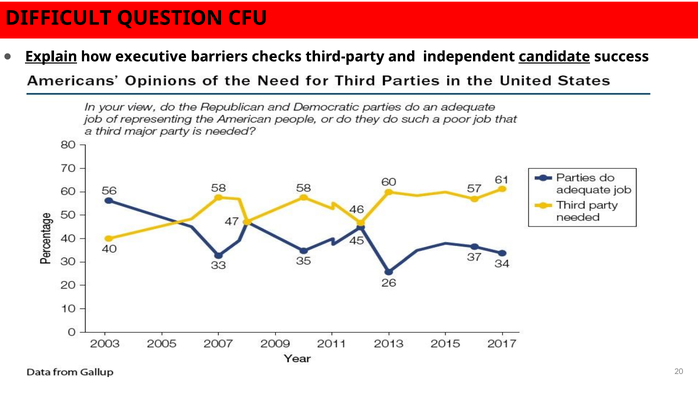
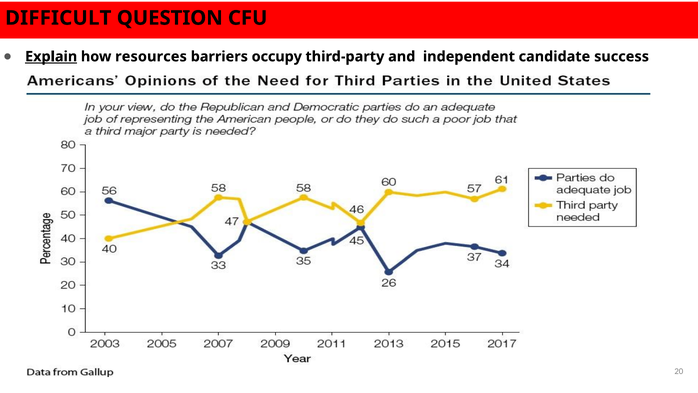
executive: executive -> resources (151, 57)
checks: checks -> occupy (277, 57)
candidate underline: present -> none (554, 57)
